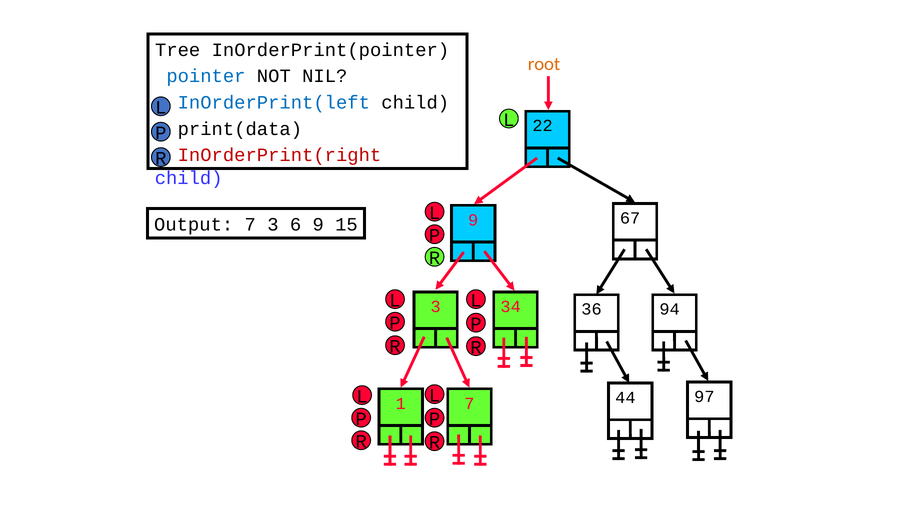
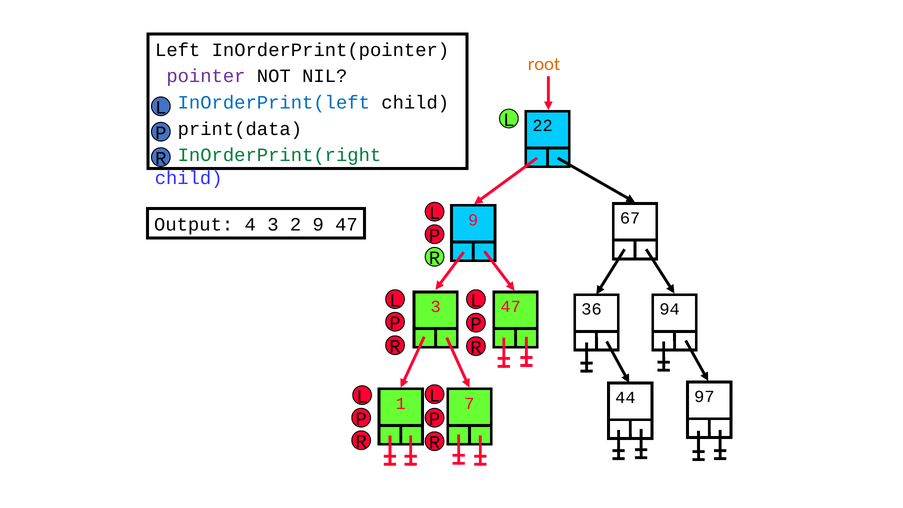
Tree: Tree -> Left (178, 50)
pointer colour: blue -> purple (206, 76)
InOrderPrint(right colour: red -> green (279, 155)
Output 7: 7 -> 4 (250, 225)
6: 6 -> 2 (296, 225)
9 15: 15 -> 47 (346, 225)
3 34: 34 -> 47 (511, 306)
